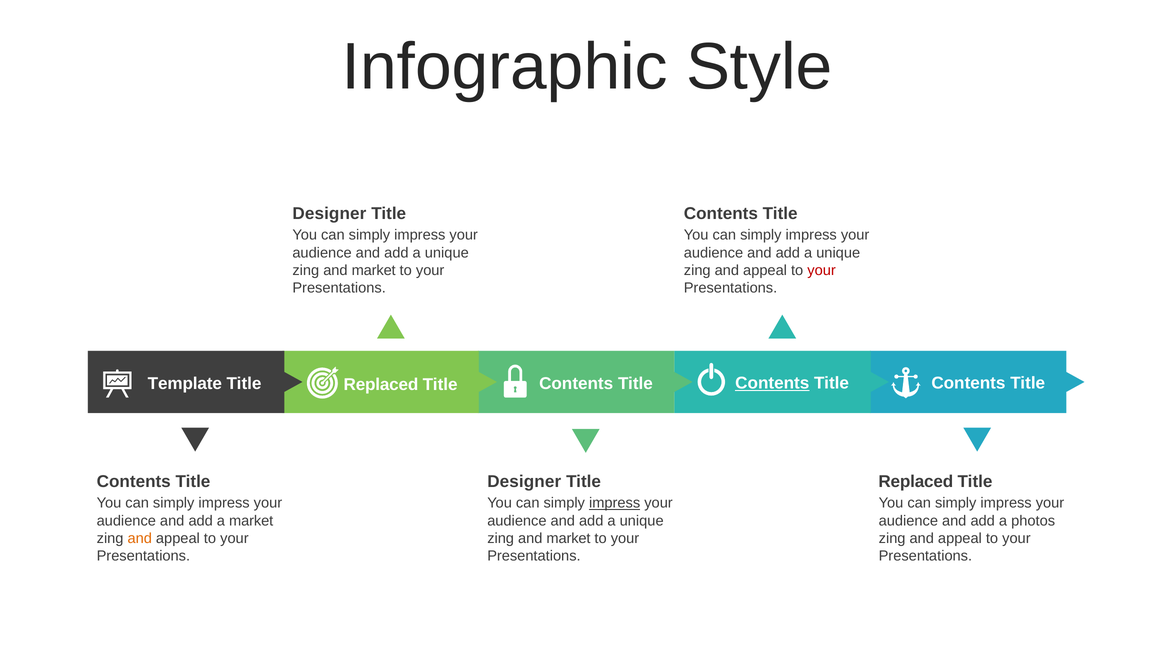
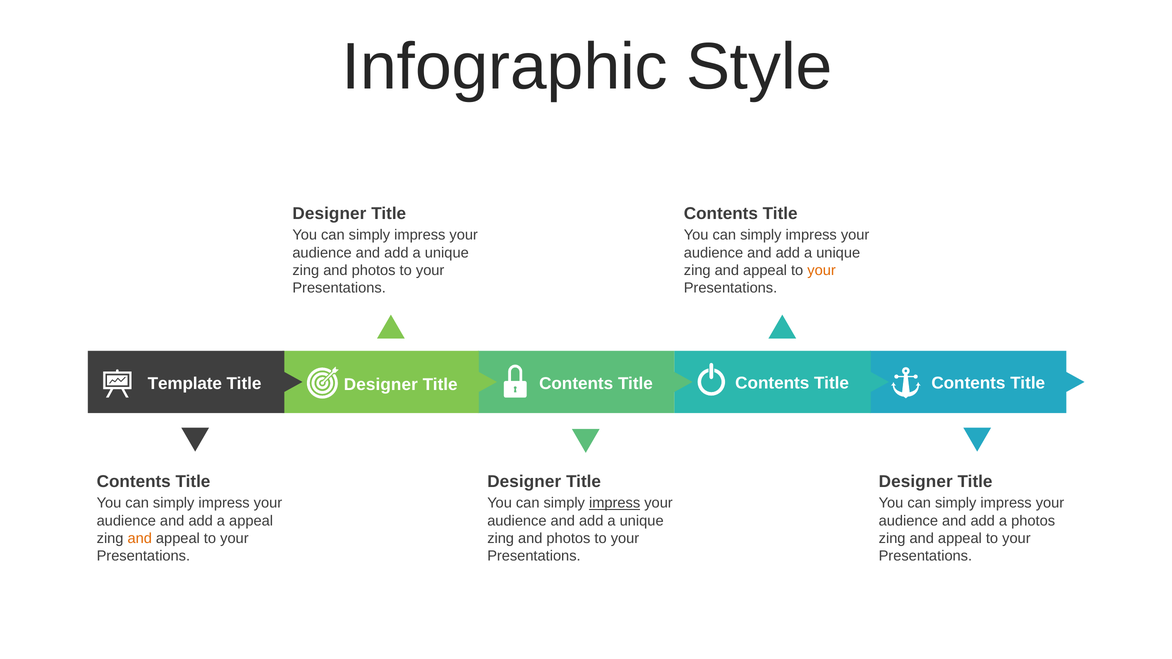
market: market -> photos (374, 270)
your colour: red -> orange (822, 270)
Replaced: Replaced -> Designer (381, 385)
Contents underline: present -> none (772, 383)
Replaced: Replaced -> Designer (916, 482)
a market: market -> appeal (251, 521)
market: market -> photos (568, 538)
